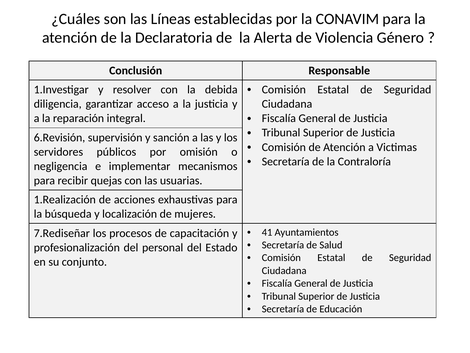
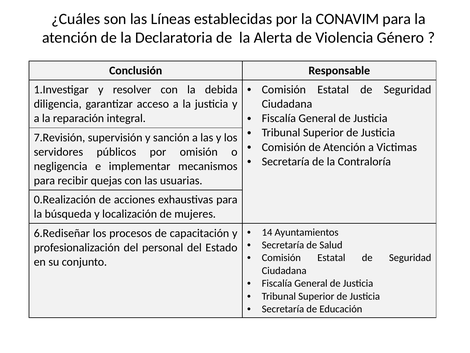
6.Revisión: 6.Revisión -> 7.Revisión (59, 137)
1.Realización: 1.Realización -> 0.Realización (65, 199)
41: 41 -> 14 (267, 232)
7.Rediseñar: 7.Rediseñar -> 6.Rediseñar (62, 233)
